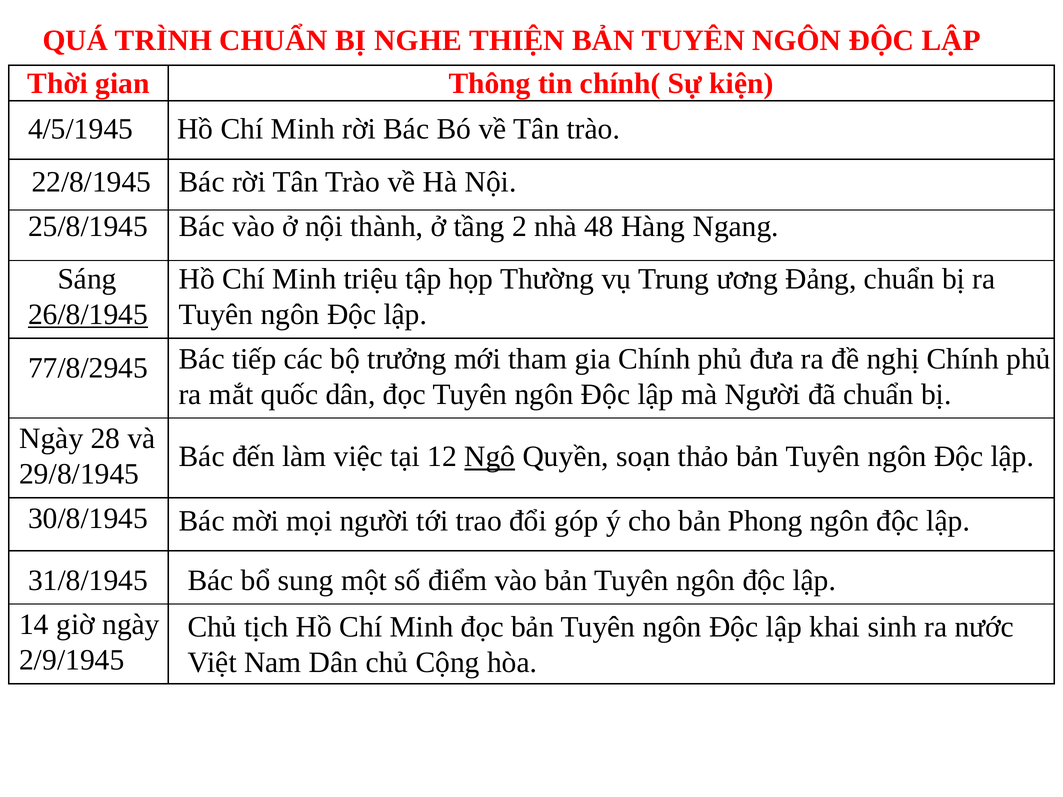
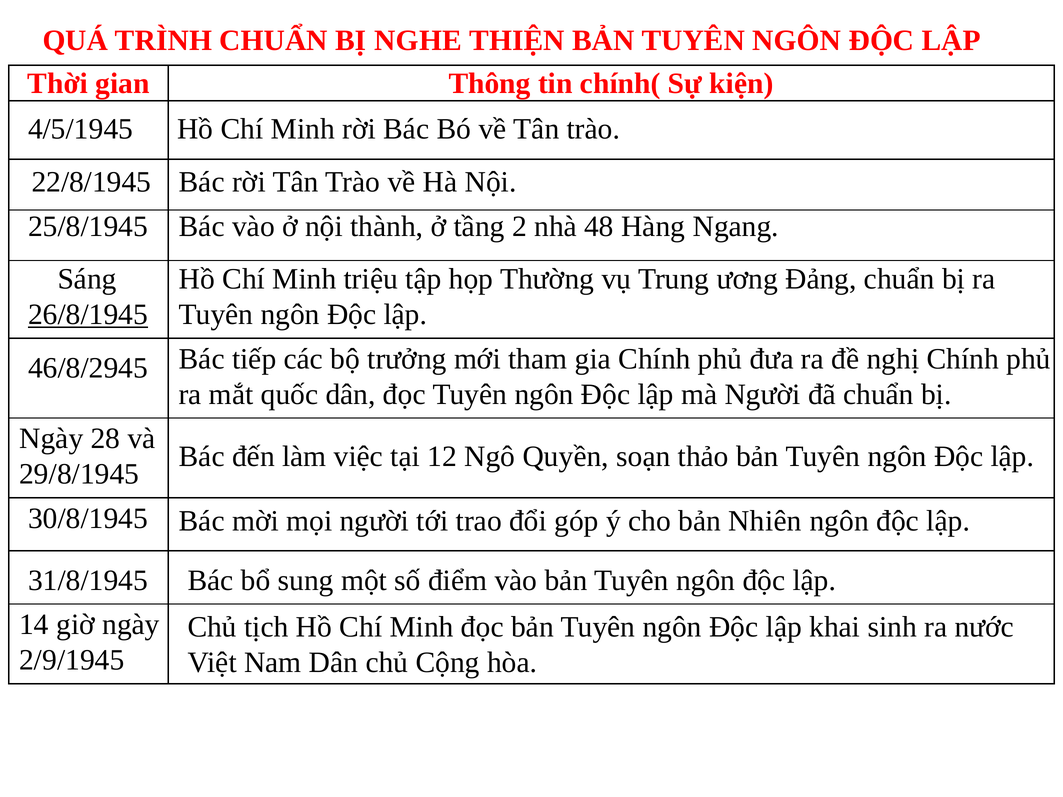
77/8/2945: 77/8/2945 -> 46/8/2945 (88, 368)
Ngô underline: present -> none (490, 457)
Phong: Phong -> Nhiên (765, 521)
